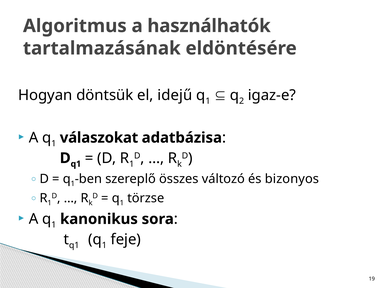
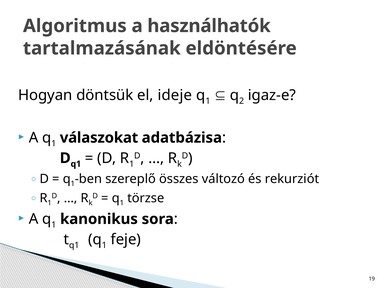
idejű: idejű -> ideje (175, 95)
bizonyos: bizonyos -> rekurziót (292, 179)
